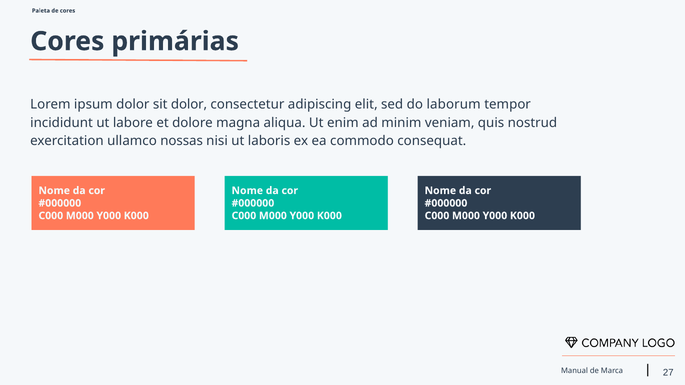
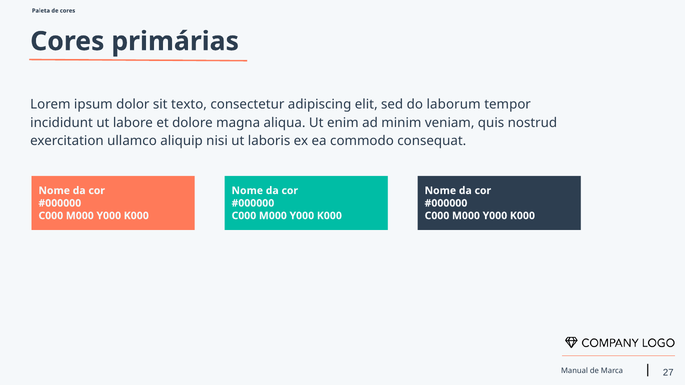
sit dolor: dolor -> texto (189, 104)
nossas: nossas -> aliquip (182, 141)
